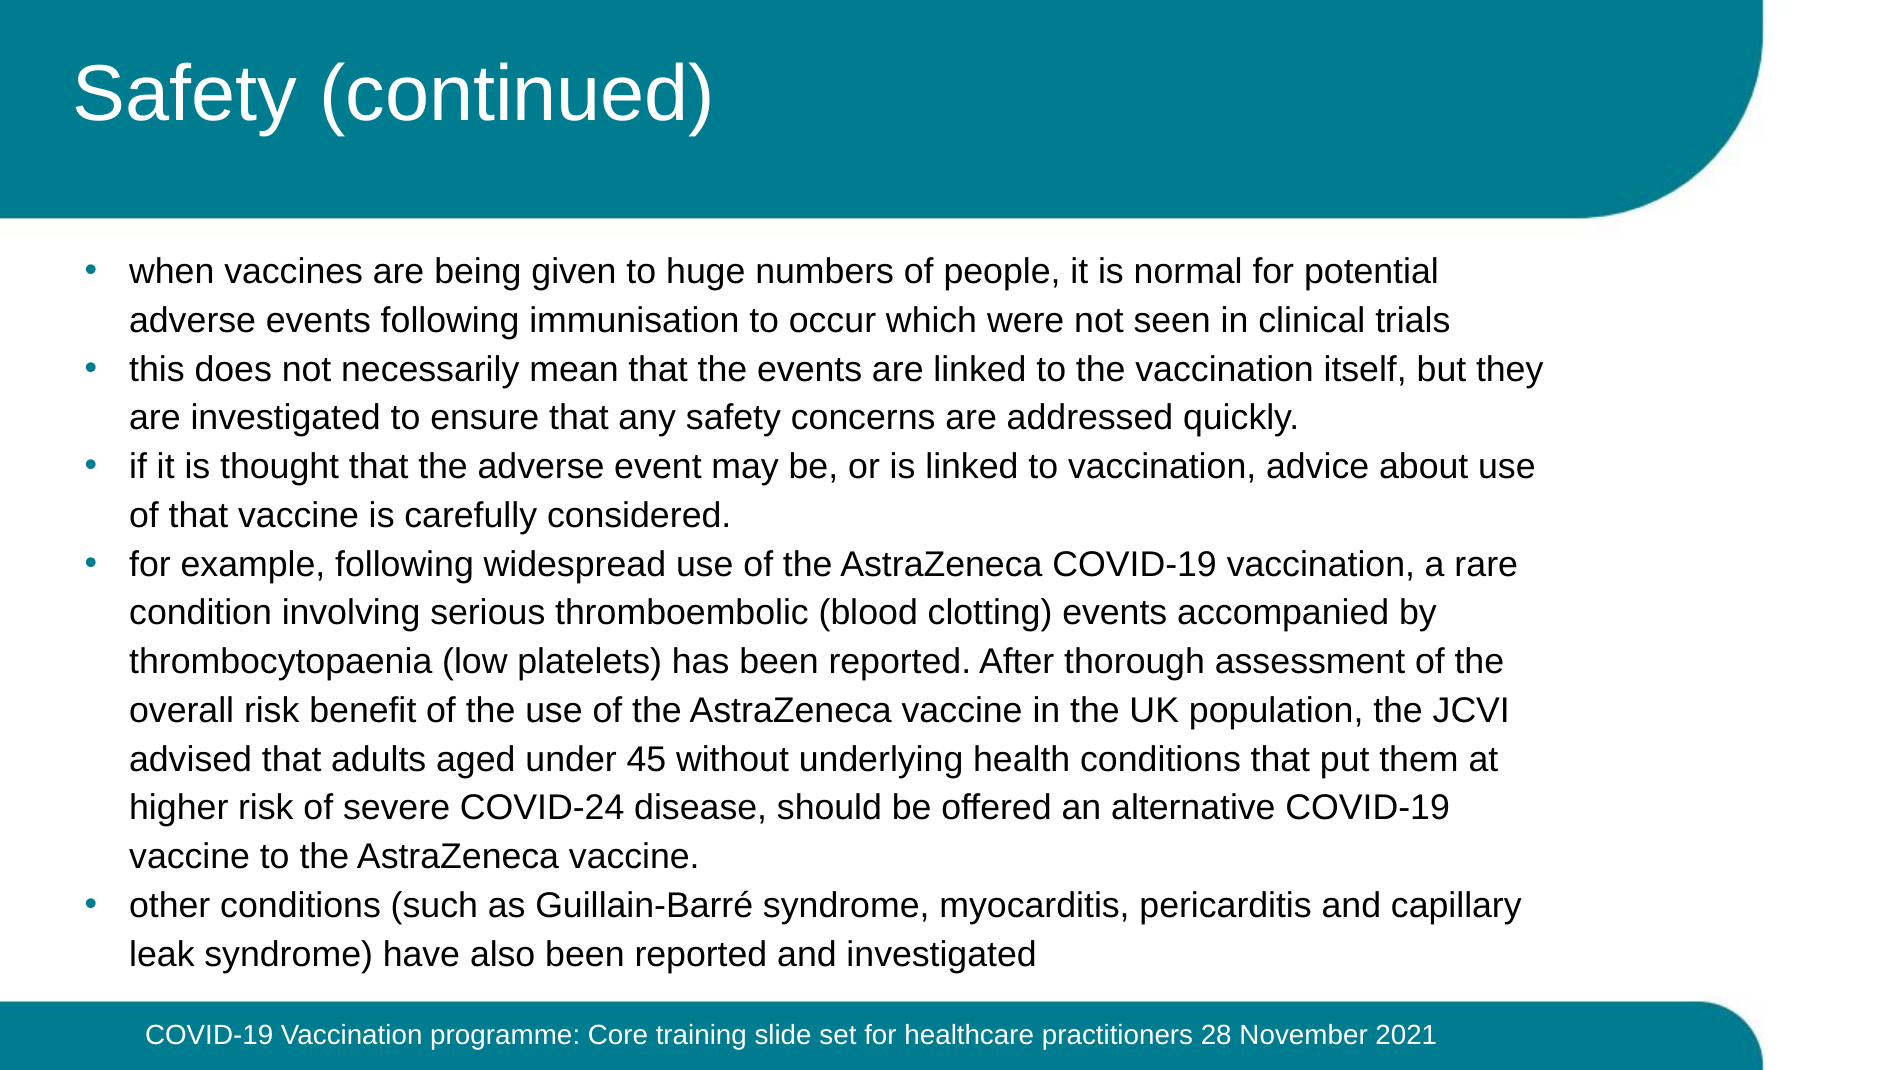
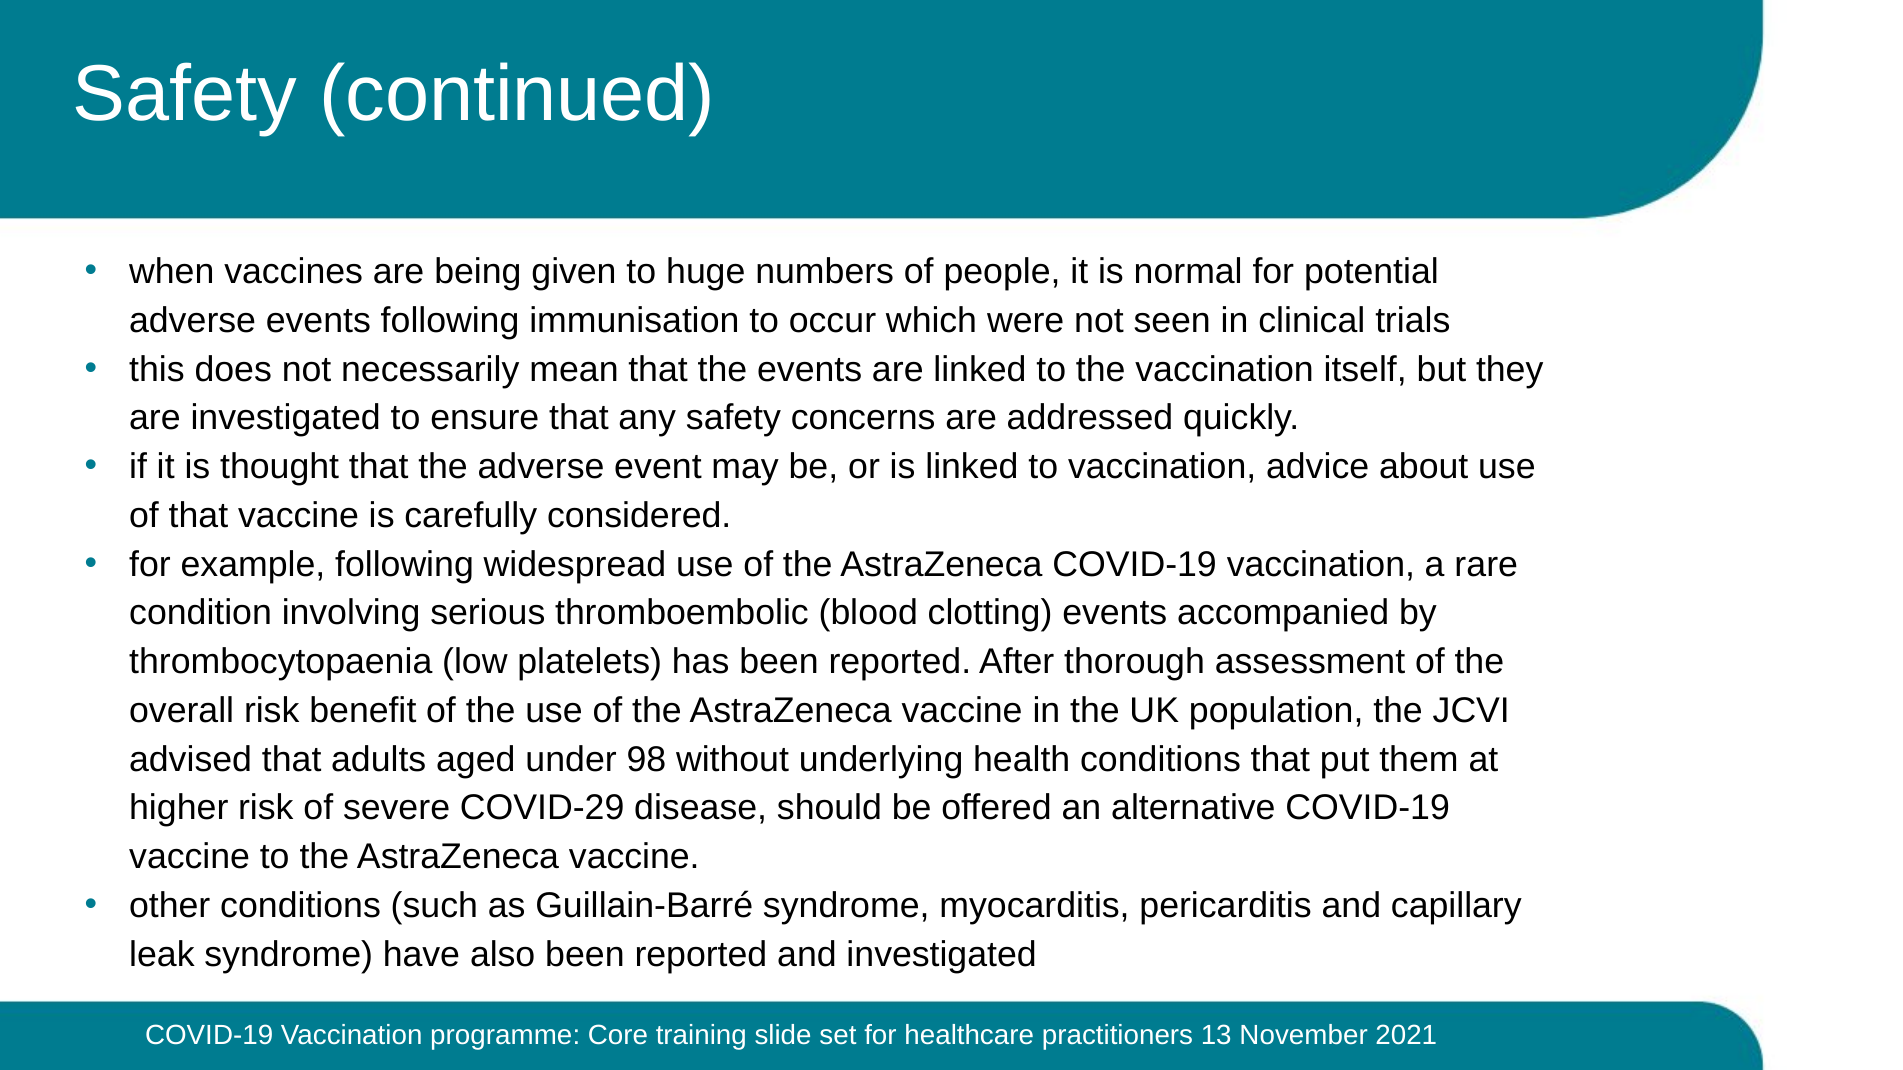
45: 45 -> 98 (646, 760)
COVID-24: COVID-24 -> COVID-29 (542, 808)
28: 28 -> 13 (1216, 1035)
